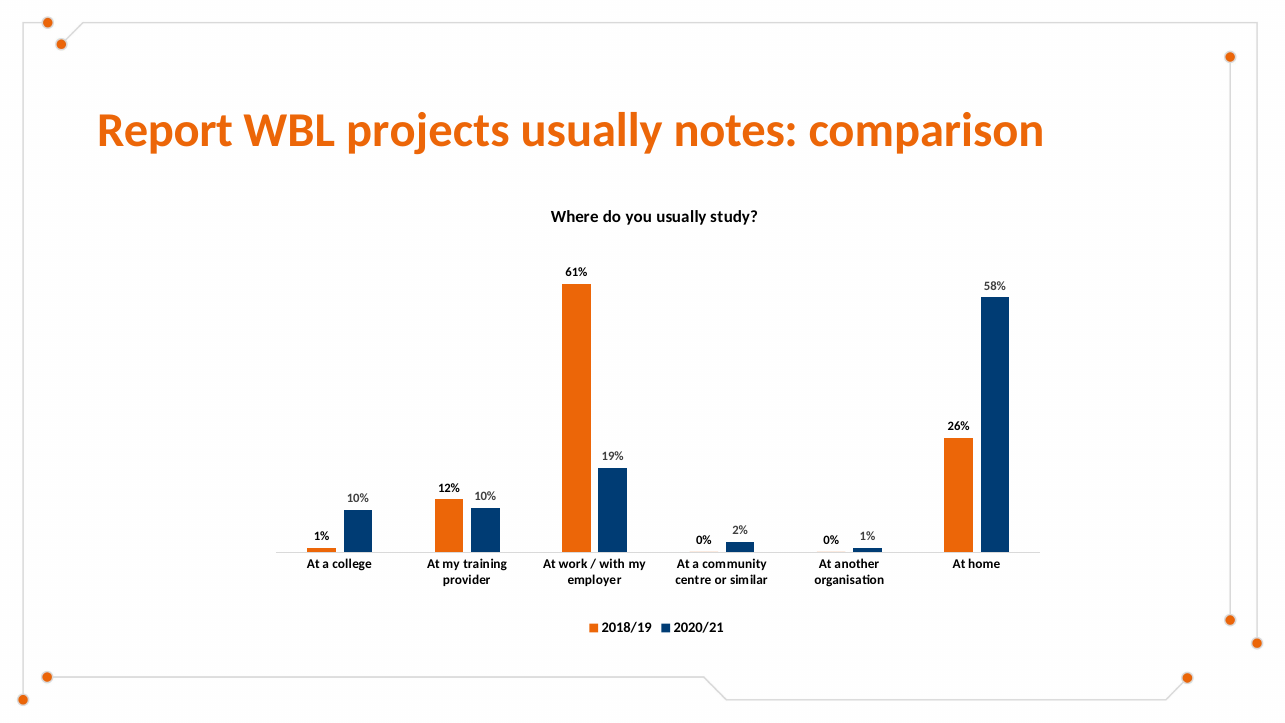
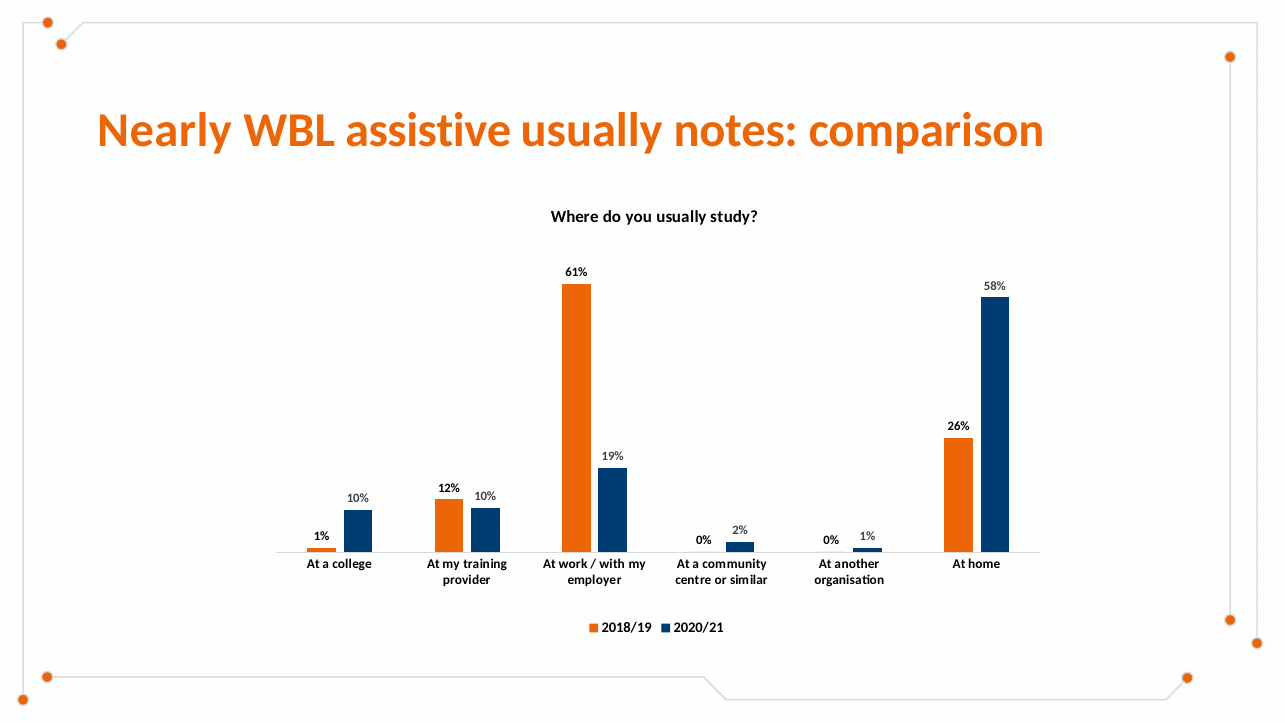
Report: Report -> Nearly (165, 131)
projects: projects -> assistive (428, 131)
